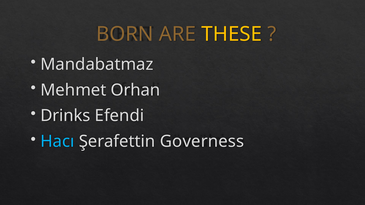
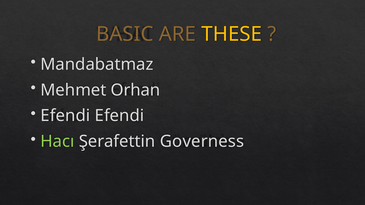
BORN: BORN -> BASIC (125, 34)
Drinks: Drinks -> Efendi (65, 116)
Hacı colour: light blue -> light green (57, 142)
